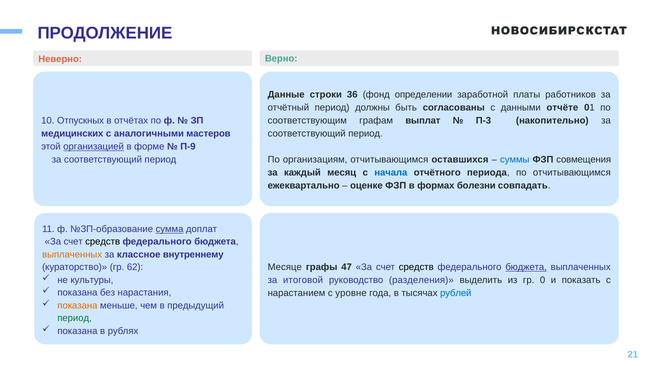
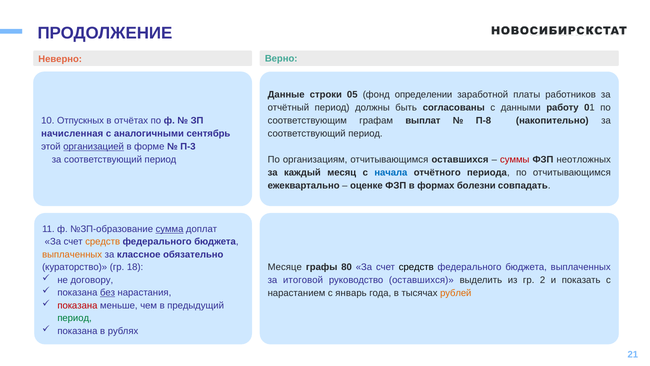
36: 36 -> 05 (352, 95)
отчёте: отчёте -> работу (562, 108)
П-3: П-3 -> П-8 (483, 121)
медицинских: медицинских -> начисленная (72, 134)
мастеров: мастеров -> сентябрь (208, 134)
П-9: П-9 -> П-3 (188, 147)
суммы colour: blue -> red (515, 160)
совмещения: совмещения -> неотложных (584, 160)
средств colour: black -> orange (103, 242)
внутреннему: внутреннему -> обязательно (193, 254)
47: 47 -> 80 (347, 267)
бюджета underline: present -> none (526, 267)
62: 62 -> 18 (135, 267)
культуры: культуры -> договору (92, 280)
руководство разделения: разделения -> оставшихся (421, 280)
0: 0 -> 2 (543, 280)
без underline: none -> present (108, 293)
уровне: уровне -> январь (351, 293)
рублей colour: blue -> orange (456, 293)
показана colour: orange -> red (77, 305)
